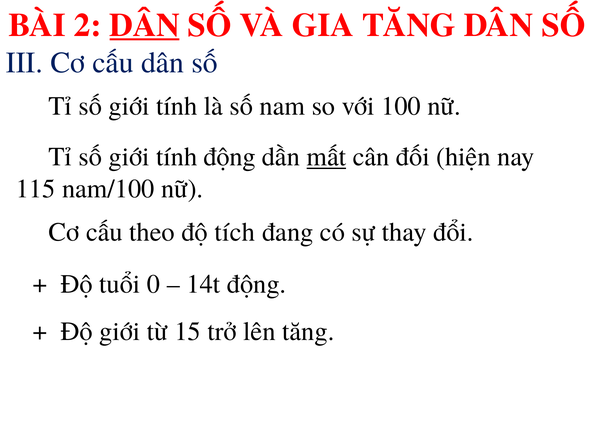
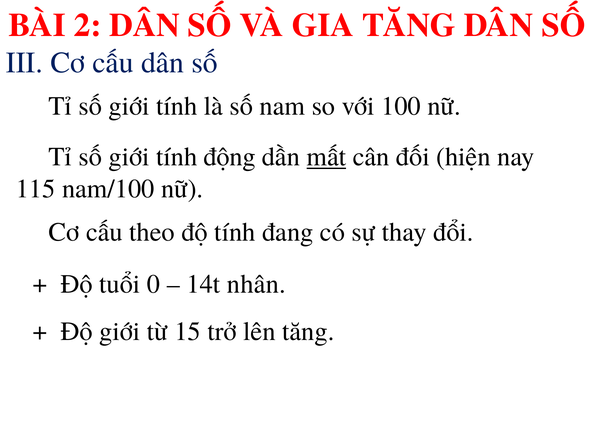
DÂN underline: present -> none (145, 25)
độ tích: tích -> tính (235, 232)
14t động: động -> nhân (256, 284)
